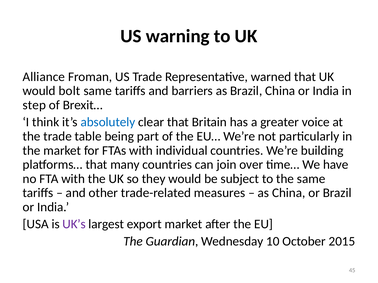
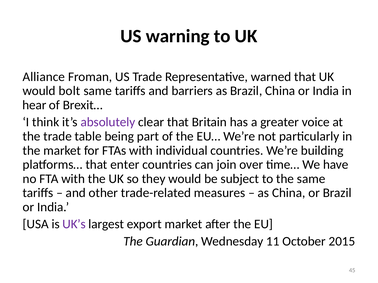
step: step -> hear (34, 105)
absolutely colour: blue -> purple (108, 122)
many: many -> enter (125, 165)
10: 10 -> 11 (273, 242)
